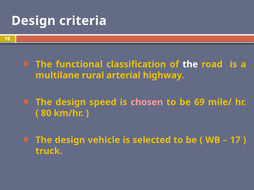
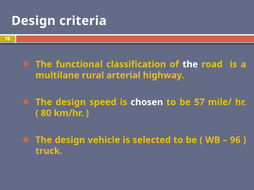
chosen colour: pink -> white (147, 102)
69: 69 -> 57 (199, 102)
17: 17 -> 96 (235, 140)
